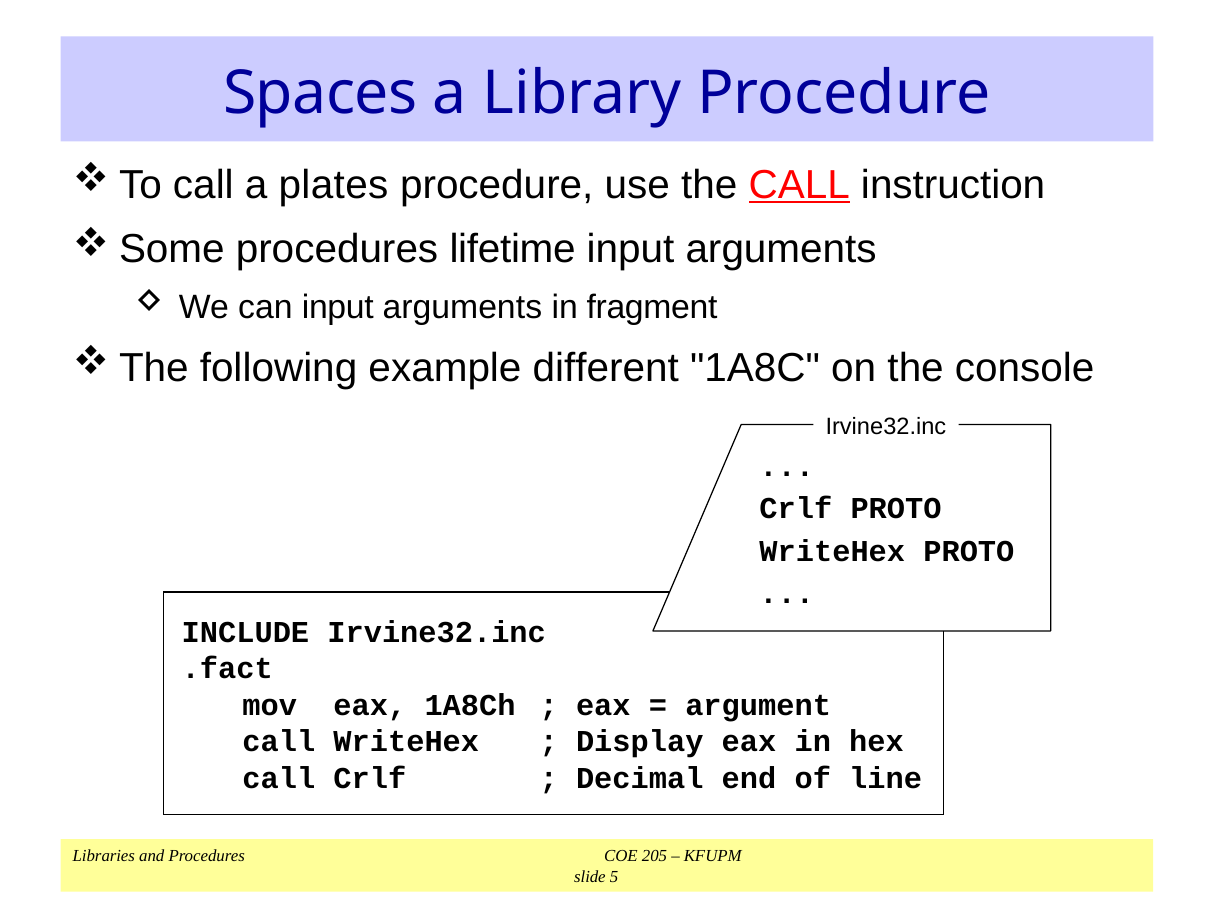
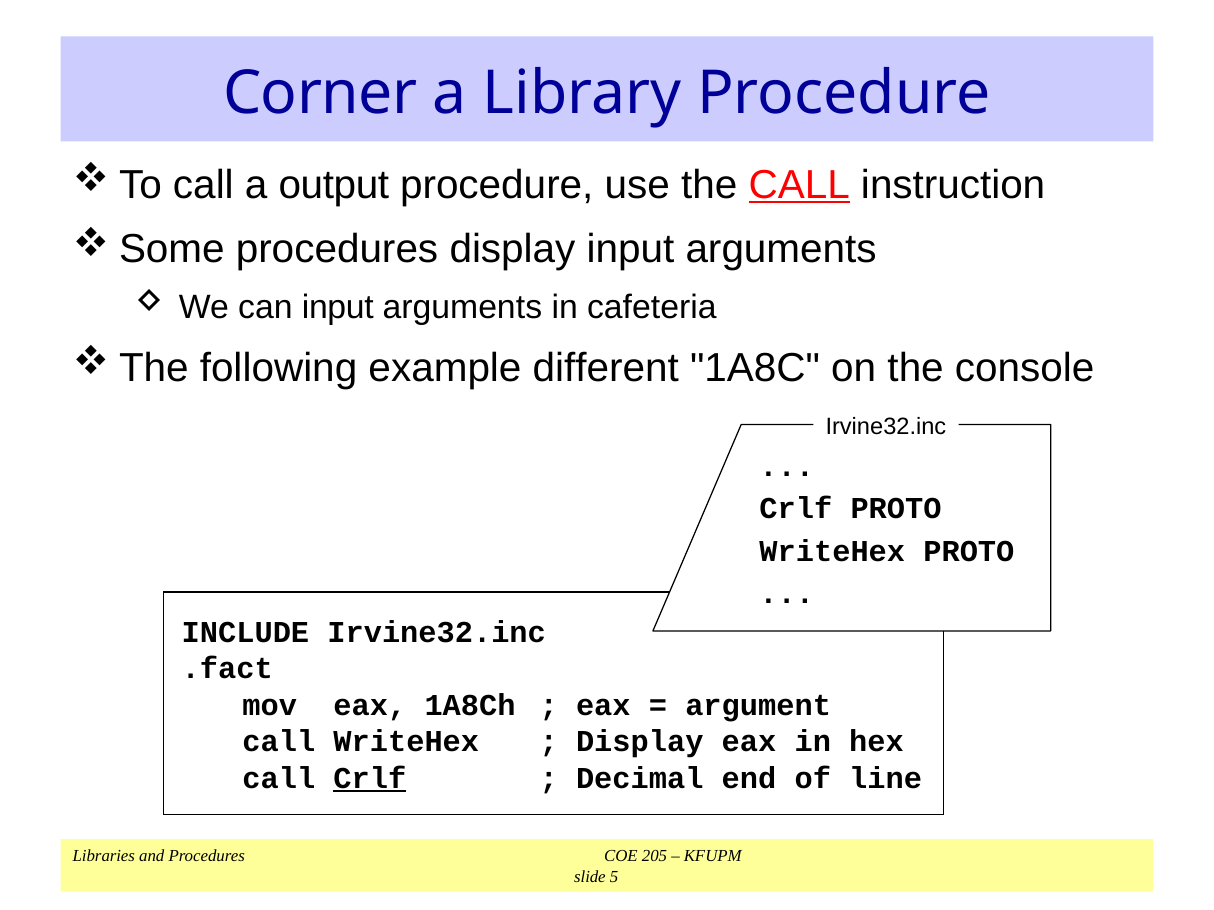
Spaces: Spaces -> Corner (320, 93)
plates: plates -> output (334, 185)
procedures lifetime: lifetime -> display (512, 250)
fragment: fragment -> cafeteria (652, 307)
Crlf underline: none -> present (370, 778)
